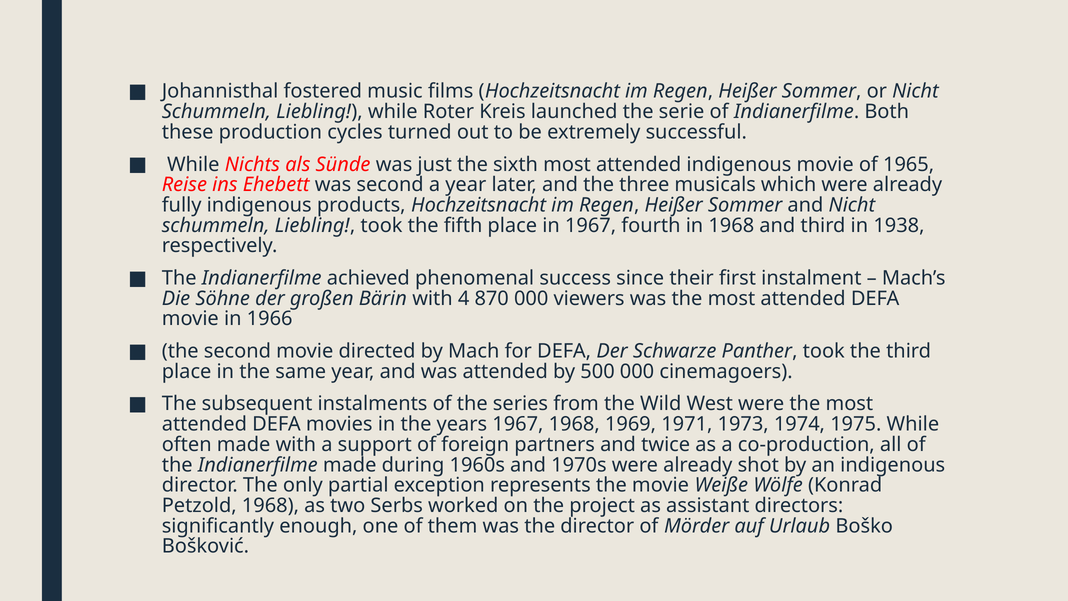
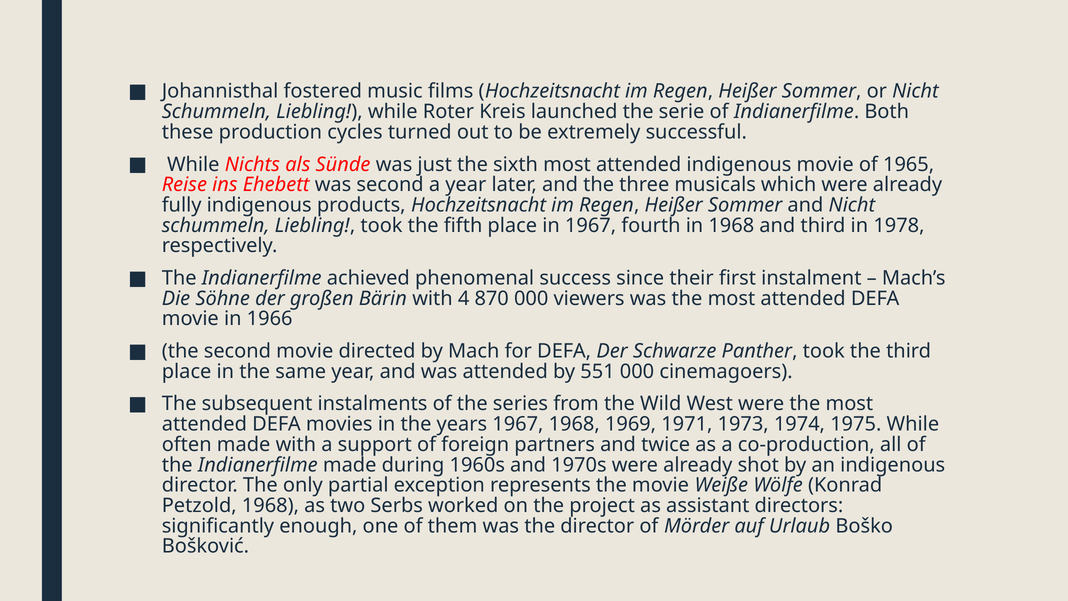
1938: 1938 -> 1978 (899, 225)
500: 500 -> 551 (598, 371)
